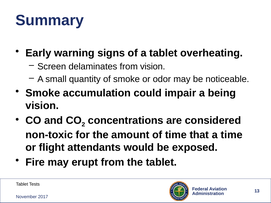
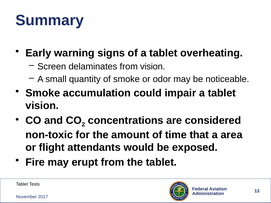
impair a being: being -> tablet (222, 93)
a time: time -> area (232, 135)
